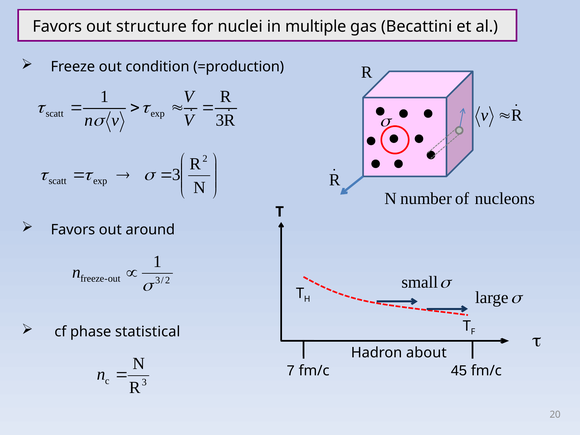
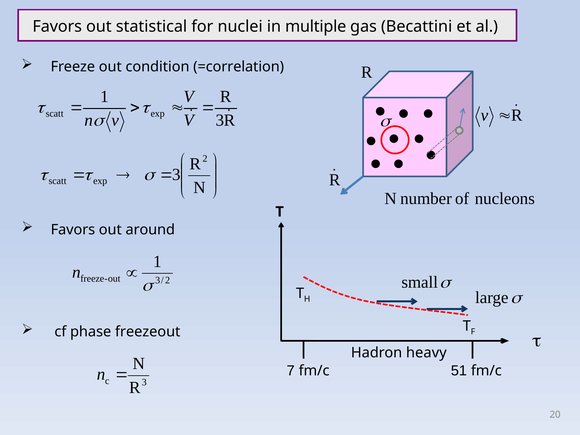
structure: structure -> statistical (152, 26)
=production: =production -> =correlation (239, 67)
statistical: statistical -> freezeout (148, 332)
about: about -> heavy (426, 353)
45: 45 -> 51 (459, 371)
